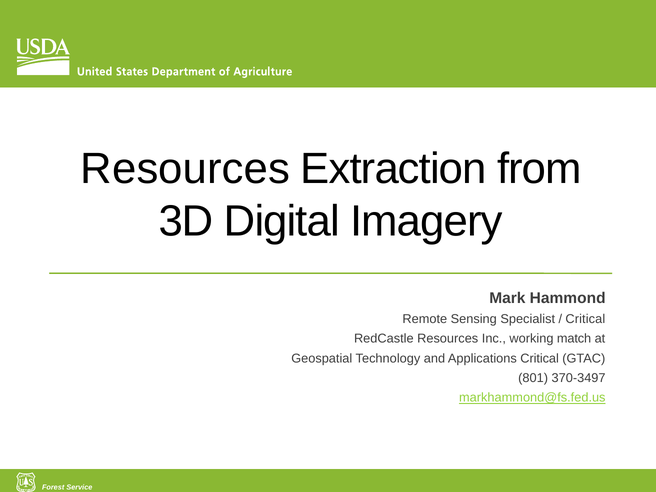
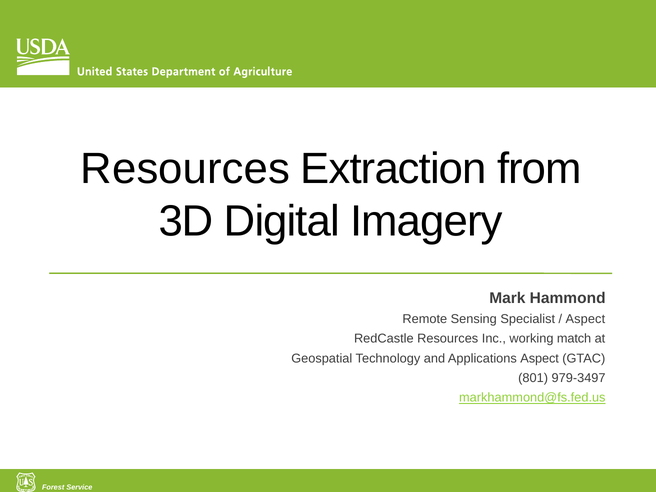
Critical: Critical -> Aspect (585, 319)
Applications Critical: Critical -> Aspect (540, 358)
370-3497: 370-3497 -> 979-3497 (579, 378)
